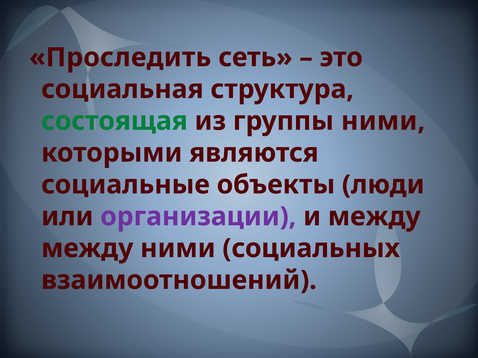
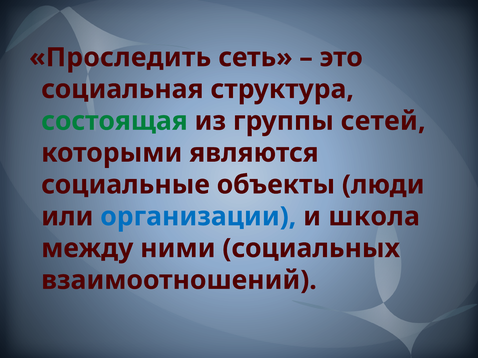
группы ними: ними -> сетей (383, 121)
организации colour: purple -> blue (198, 217)
и между: между -> школа (374, 217)
